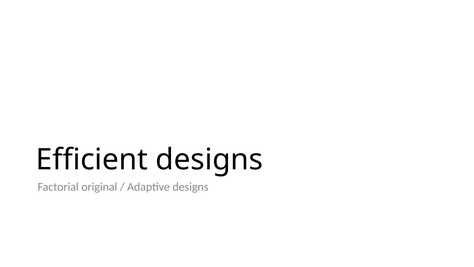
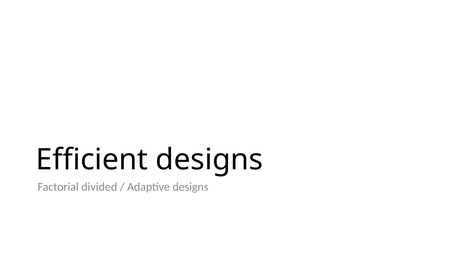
original: original -> divided (99, 187)
